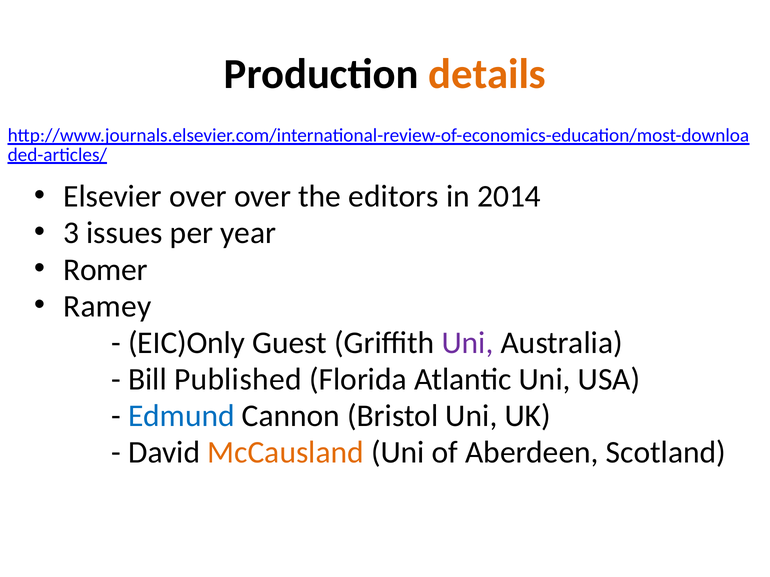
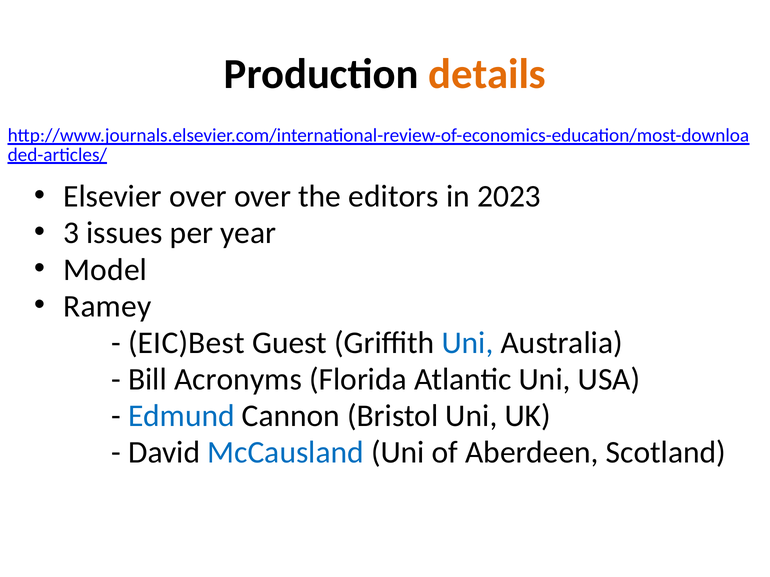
2014: 2014 -> 2023 (509, 197)
Romer: Romer -> Model (105, 270)
EIC)Only: EIC)Only -> EIC)Best (186, 343)
Uni colour: purple -> blue (468, 343)
Published: Published -> Acronyms (238, 380)
McCausland colour: orange -> blue (286, 453)
